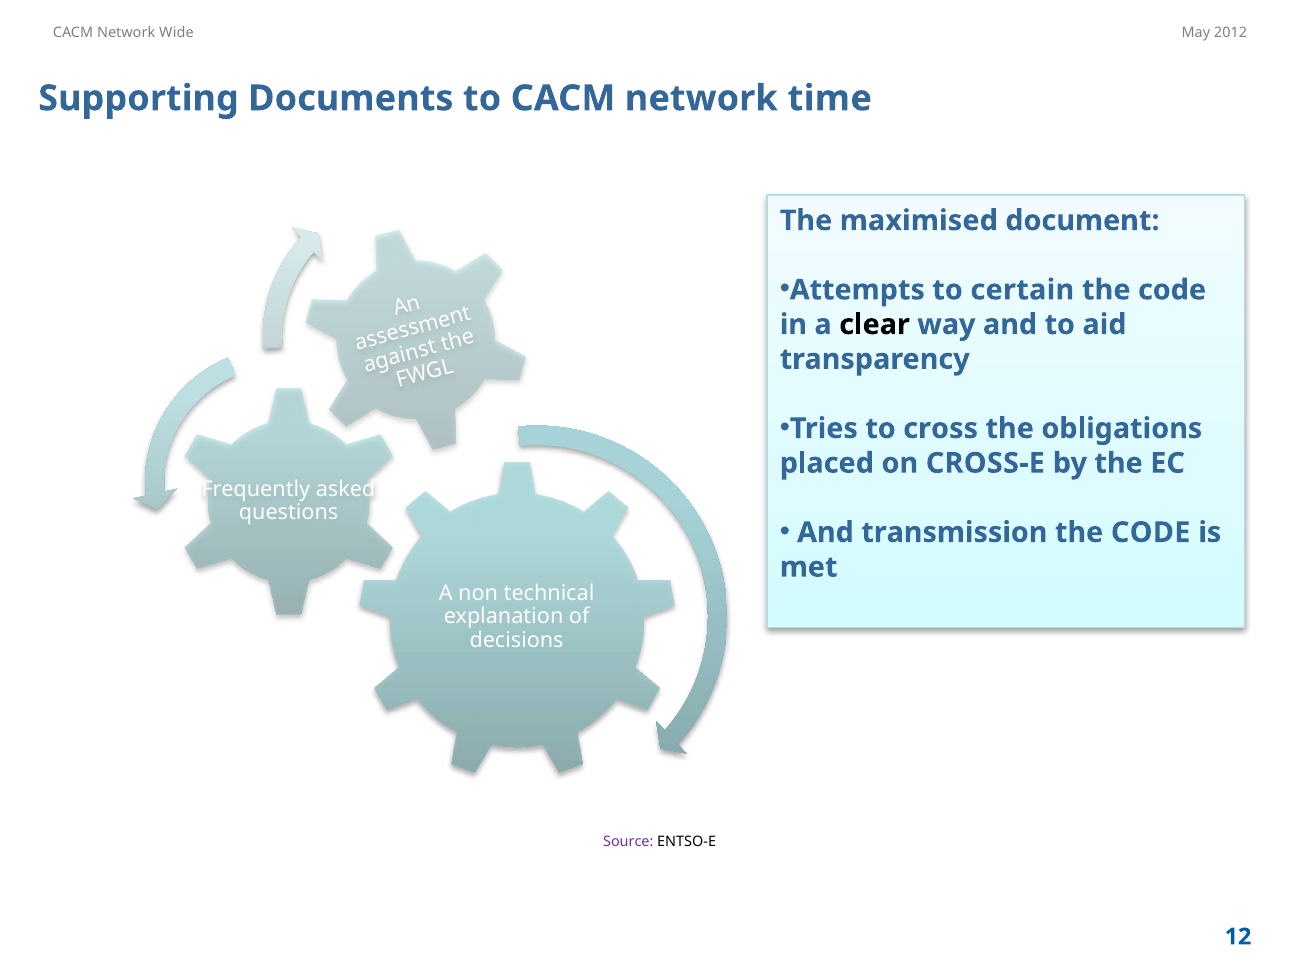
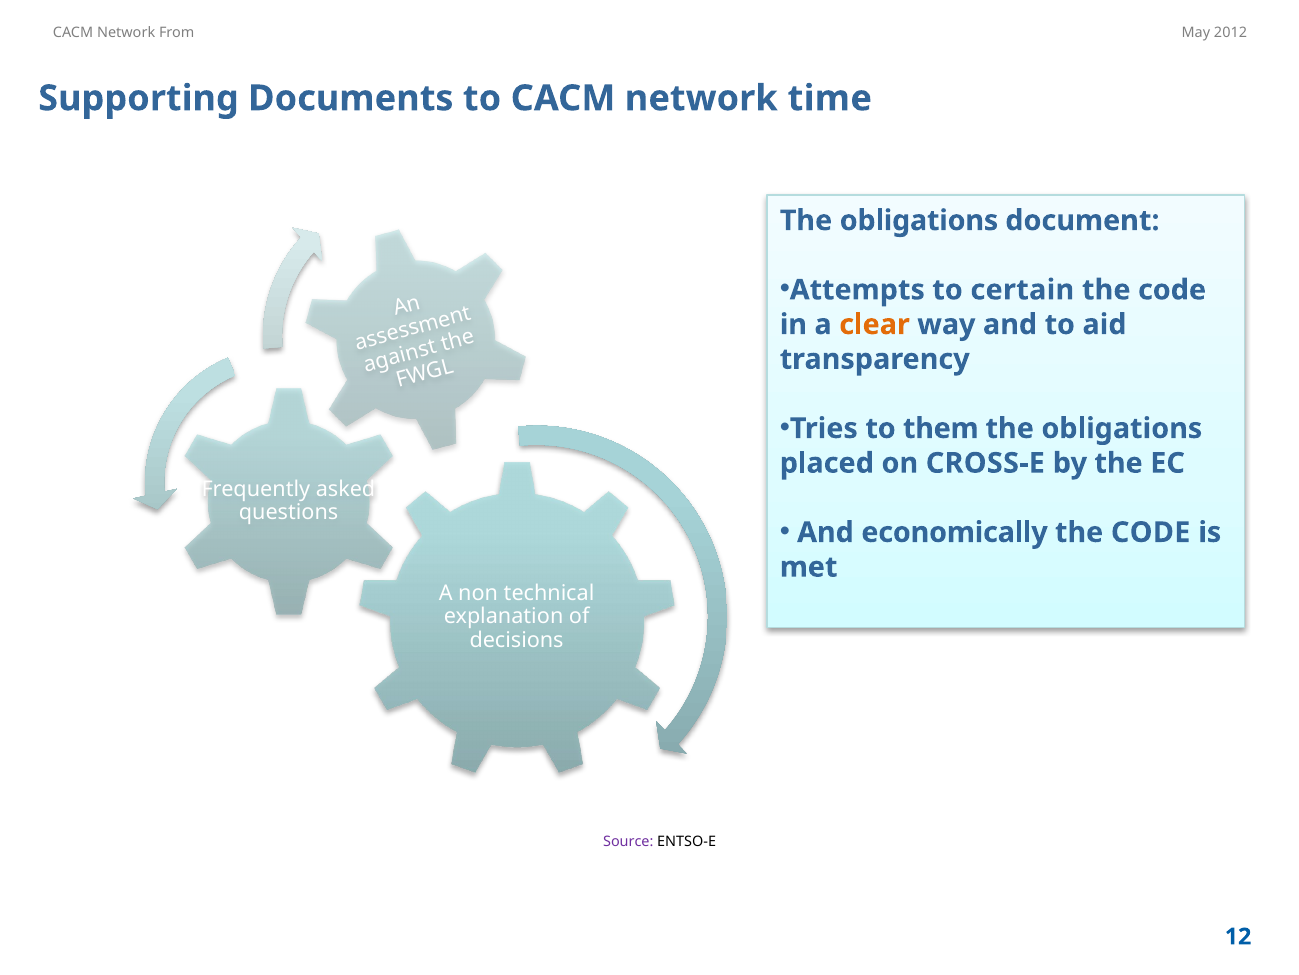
Wide: Wide -> From (177, 33)
maximised: maximised -> obligations (919, 220)
clear colour: black -> orange (875, 324)
cross: cross -> them (941, 428)
transmission: transmission -> economically (955, 532)
